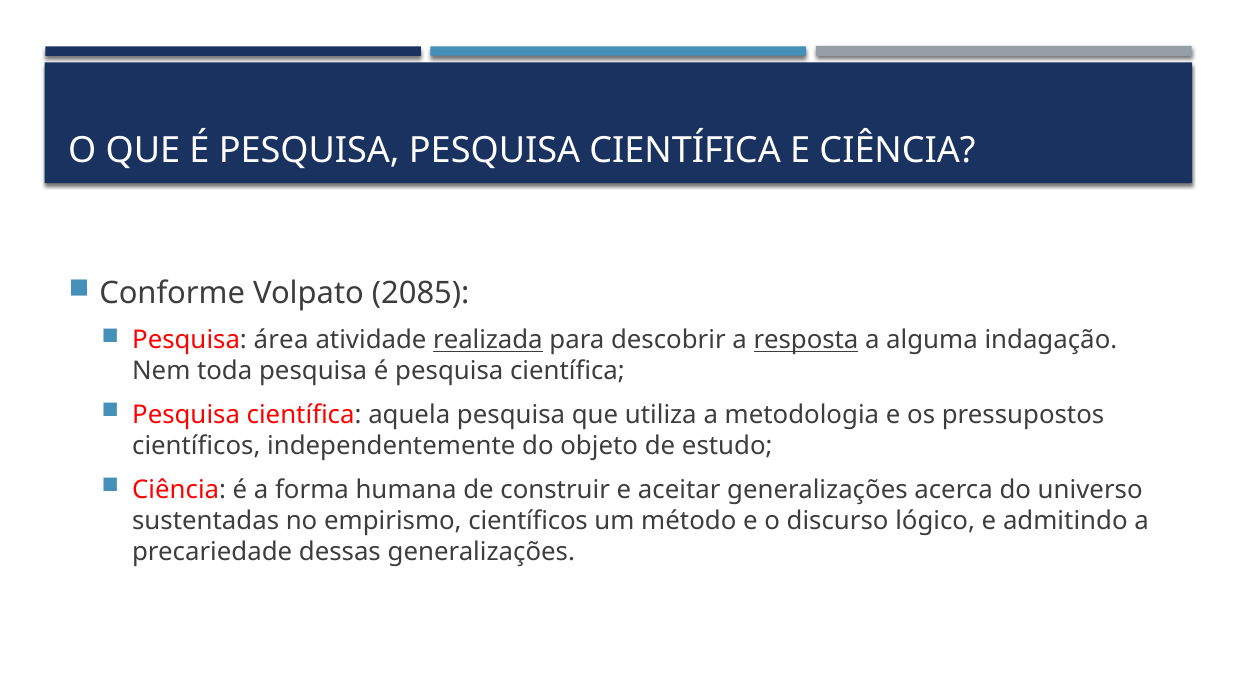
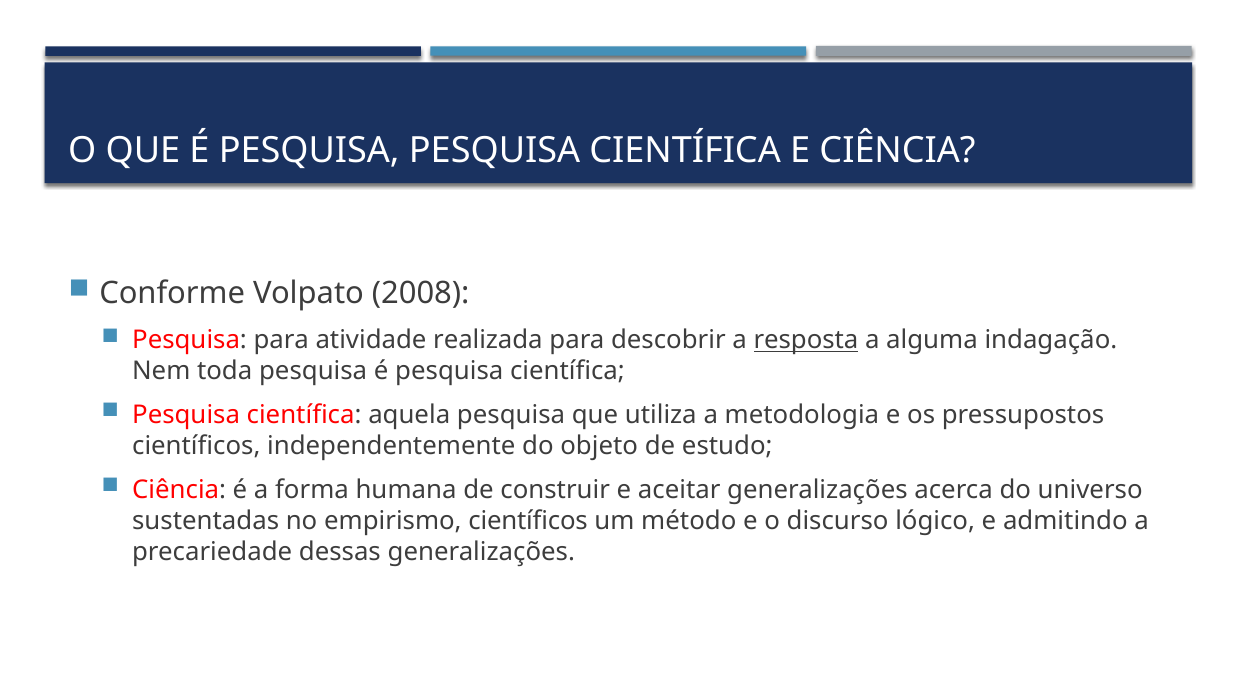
2085: 2085 -> 2008 (421, 294)
Pesquisa área: área -> para (281, 340)
realizada underline: present -> none (488, 340)
